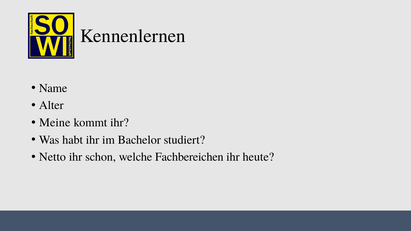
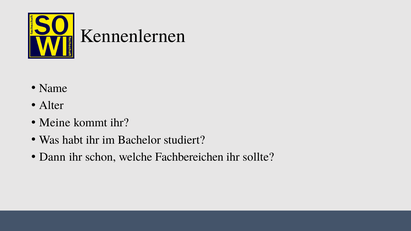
Netto: Netto -> Dann (52, 157)
heute: heute -> sollte (258, 157)
